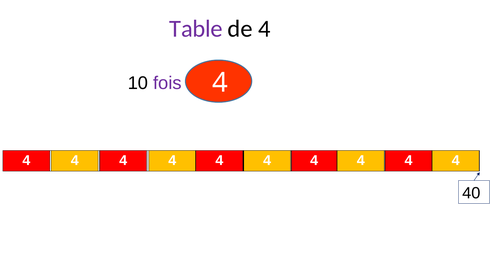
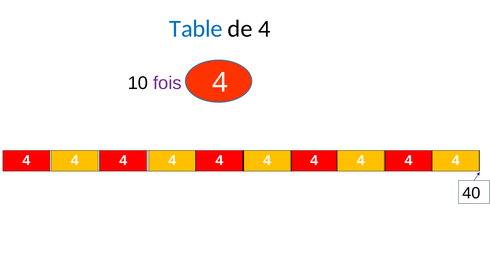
Table colour: purple -> blue (196, 29)
